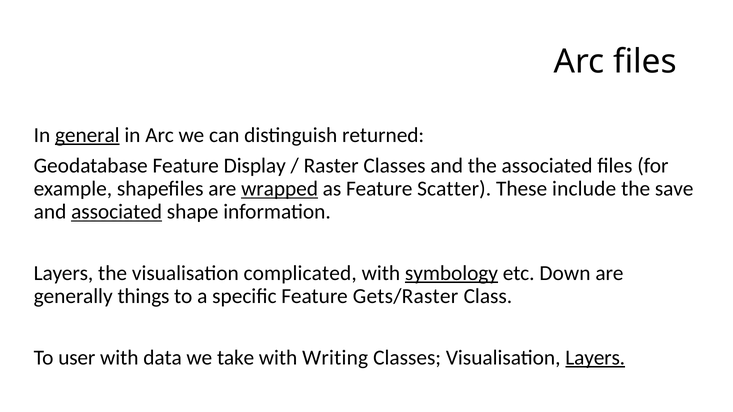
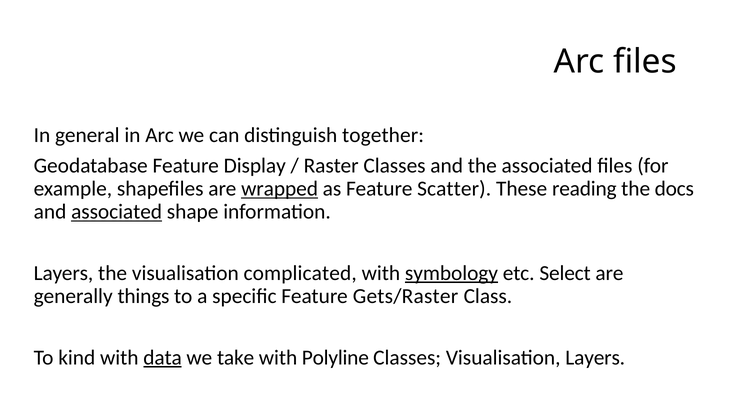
general underline: present -> none (87, 135)
returned: returned -> together (383, 135)
include: include -> reading (584, 189)
save: save -> docs (674, 189)
Down: Down -> Select (565, 273)
user: user -> kind (77, 358)
data underline: none -> present (163, 358)
Writing: Writing -> Polyline (335, 358)
Layers underline: present -> none (595, 358)
